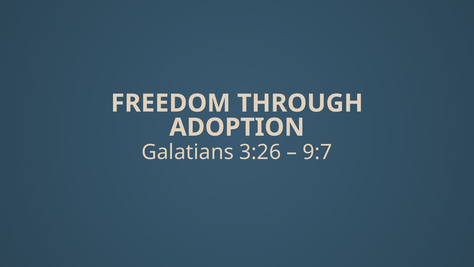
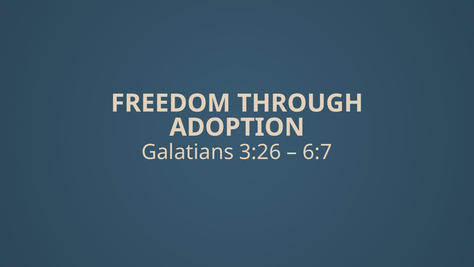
9:7: 9:7 -> 6:7 (317, 152)
